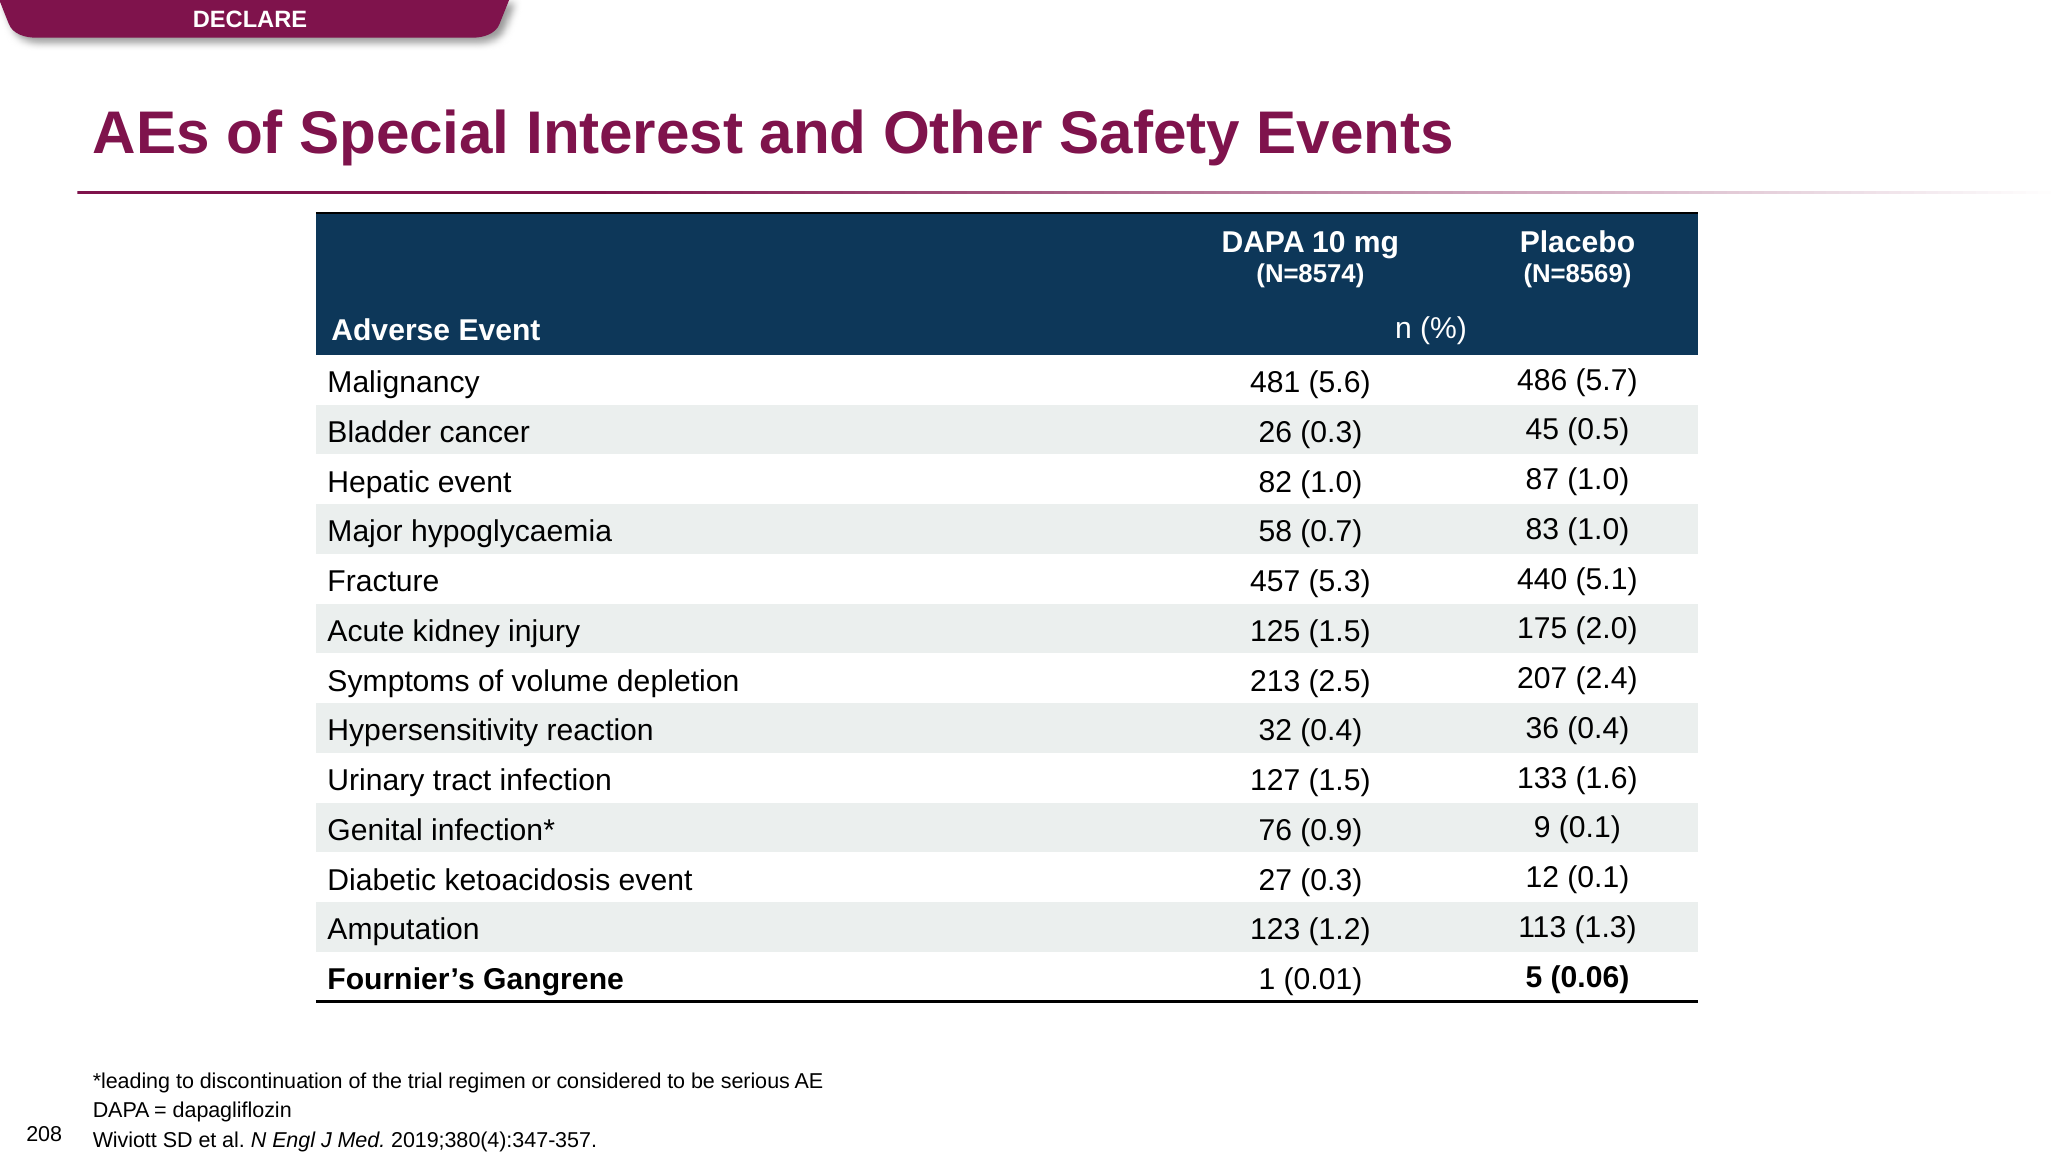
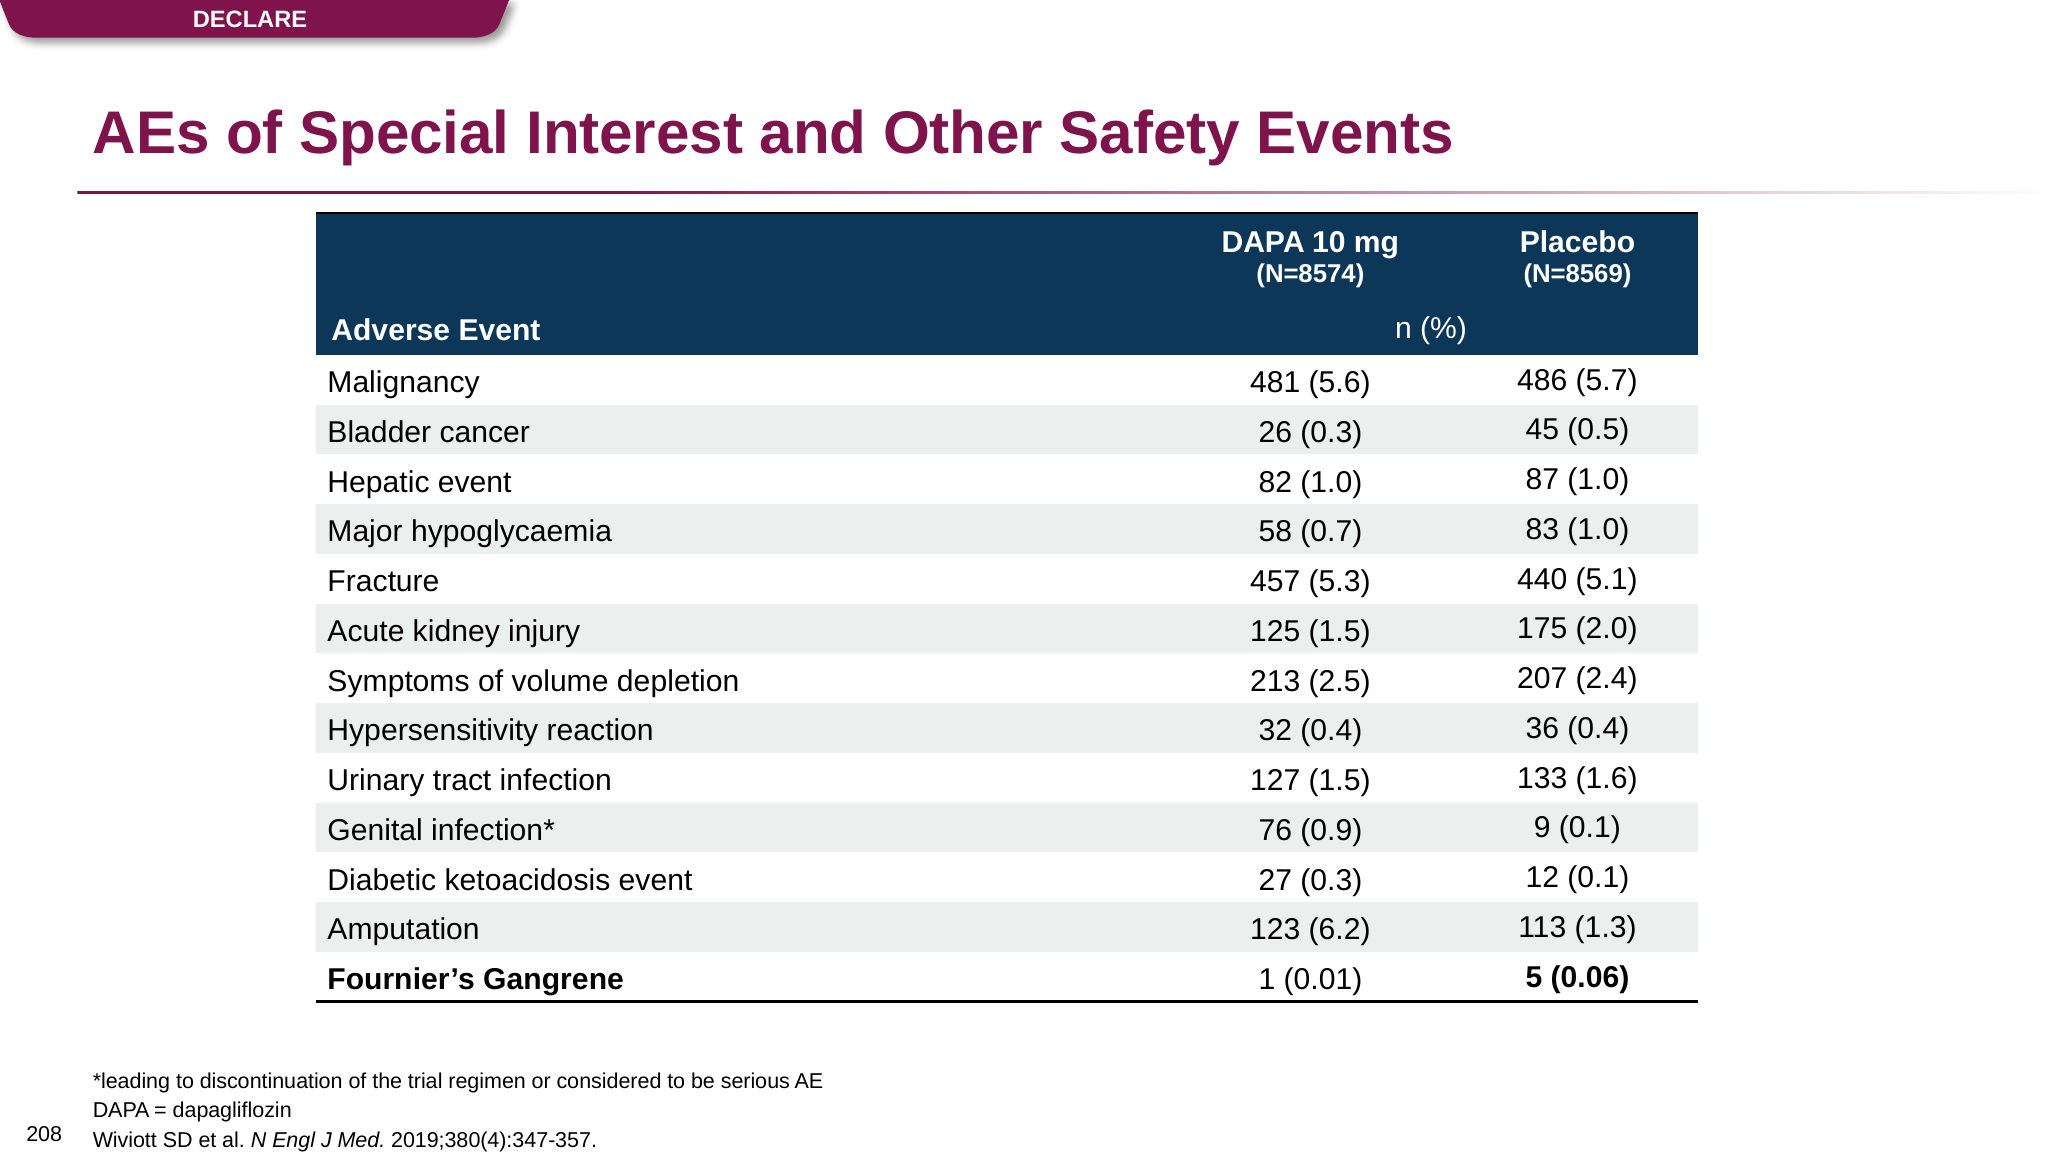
1.2: 1.2 -> 6.2 (1340, 930)
